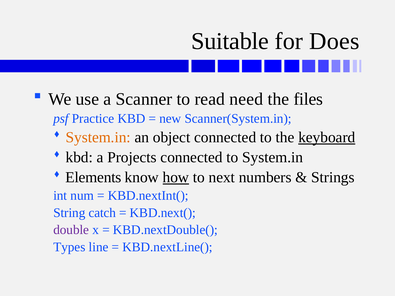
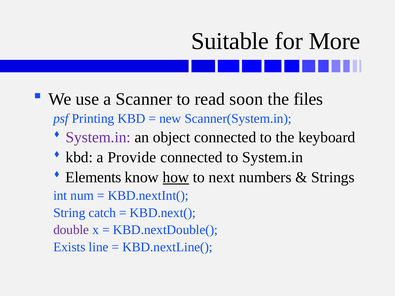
Does: Does -> More (335, 41)
need: need -> soon (246, 99)
Practice: Practice -> Printing (93, 119)
System.in colour: orange -> purple (98, 138)
keyboard underline: present -> none (327, 138)
Projects: Projects -> Provide (132, 158)
Types: Types -> Exists (69, 247)
